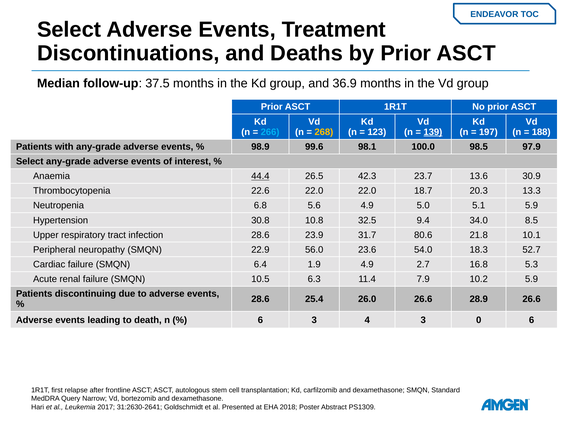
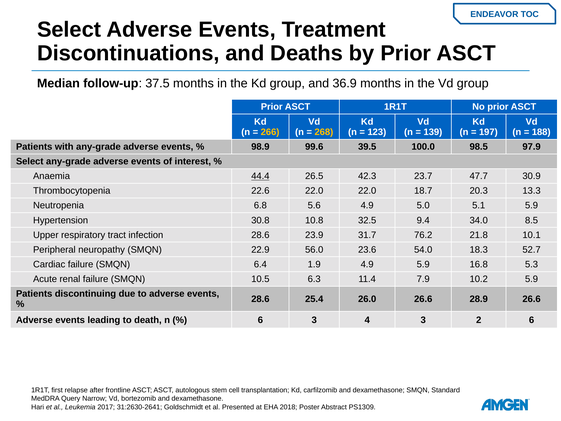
266 colour: light blue -> yellow (270, 132)
139 underline: present -> none (433, 132)
98.1: 98.1 -> 39.5 (367, 147)
13.6: 13.6 -> 47.7 (479, 176)
80.6: 80.6 -> 76.2 (423, 235)
4.9 2.7: 2.7 -> 5.9 (423, 264)
0: 0 -> 2 (479, 320)
